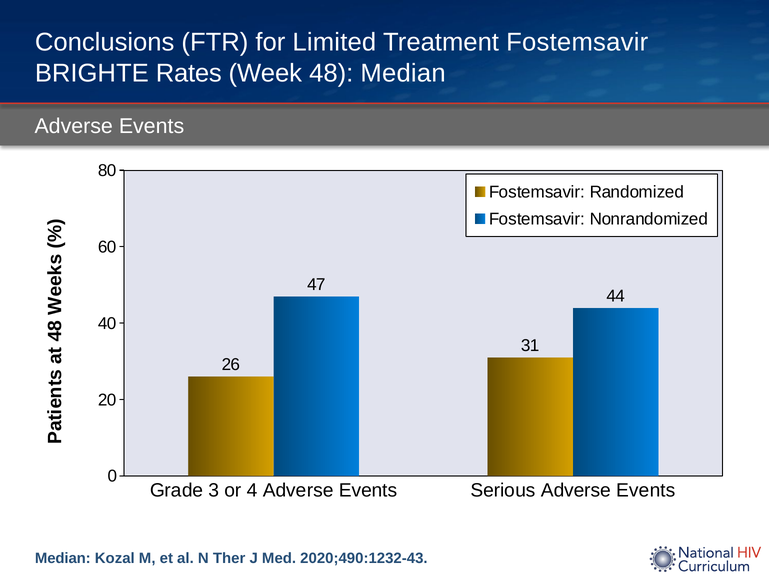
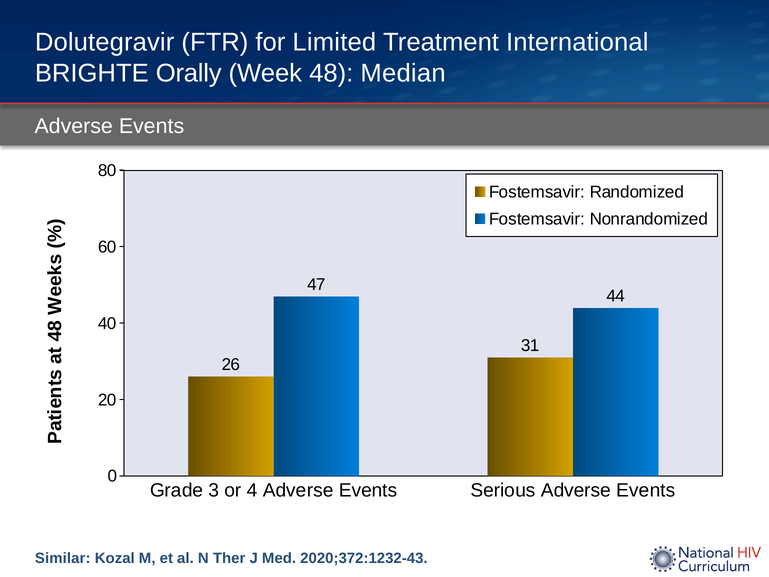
Conclusions: Conclusions -> Dolutegravir (105, 42)
Treatment Fostemsavir: Fostemsavir -> International (577, 42)
Rates: Rates -> Orally (189, 73)
Median: Median -> Similar (63, 558)
2020;490:1232-43: 2020;490:1232-43 -> 2020;372:1232-43 (364, 558)
